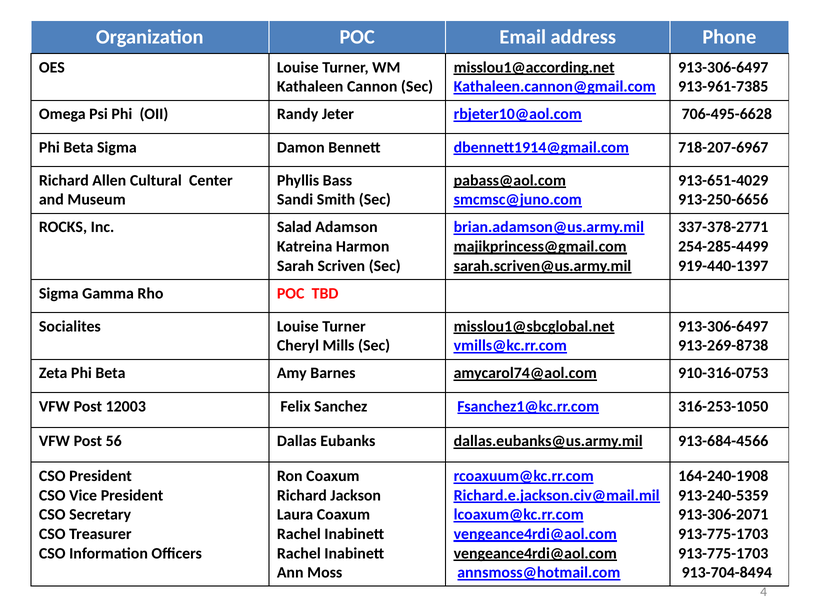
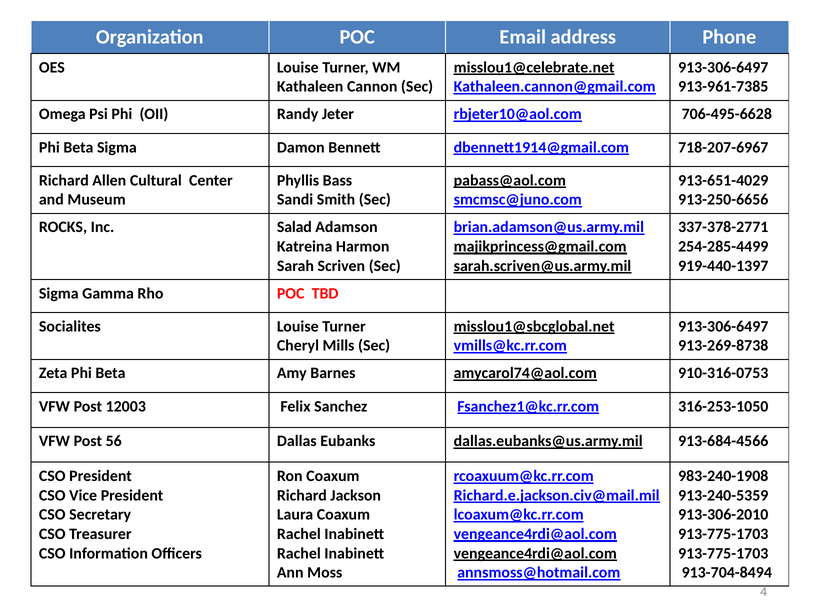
misslou1@according.net: misslou1@according.net -> misslou1@celebrate.net (534, 67)
164-240-1908: 164-240-1908 -> 983-240-1908 (723, 476)
913-306-2071: 913-306-2071 -> 913-306-2010 (723, 515)
